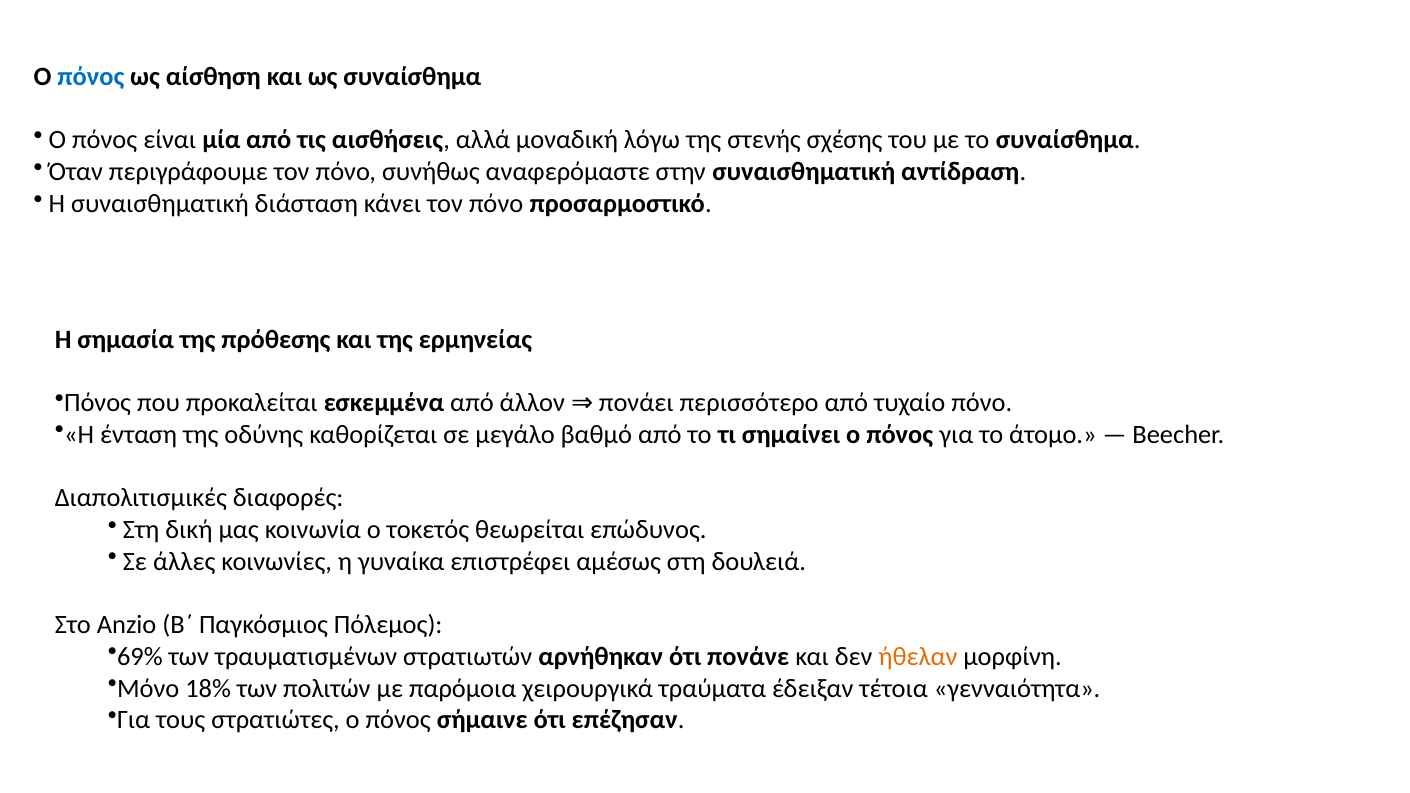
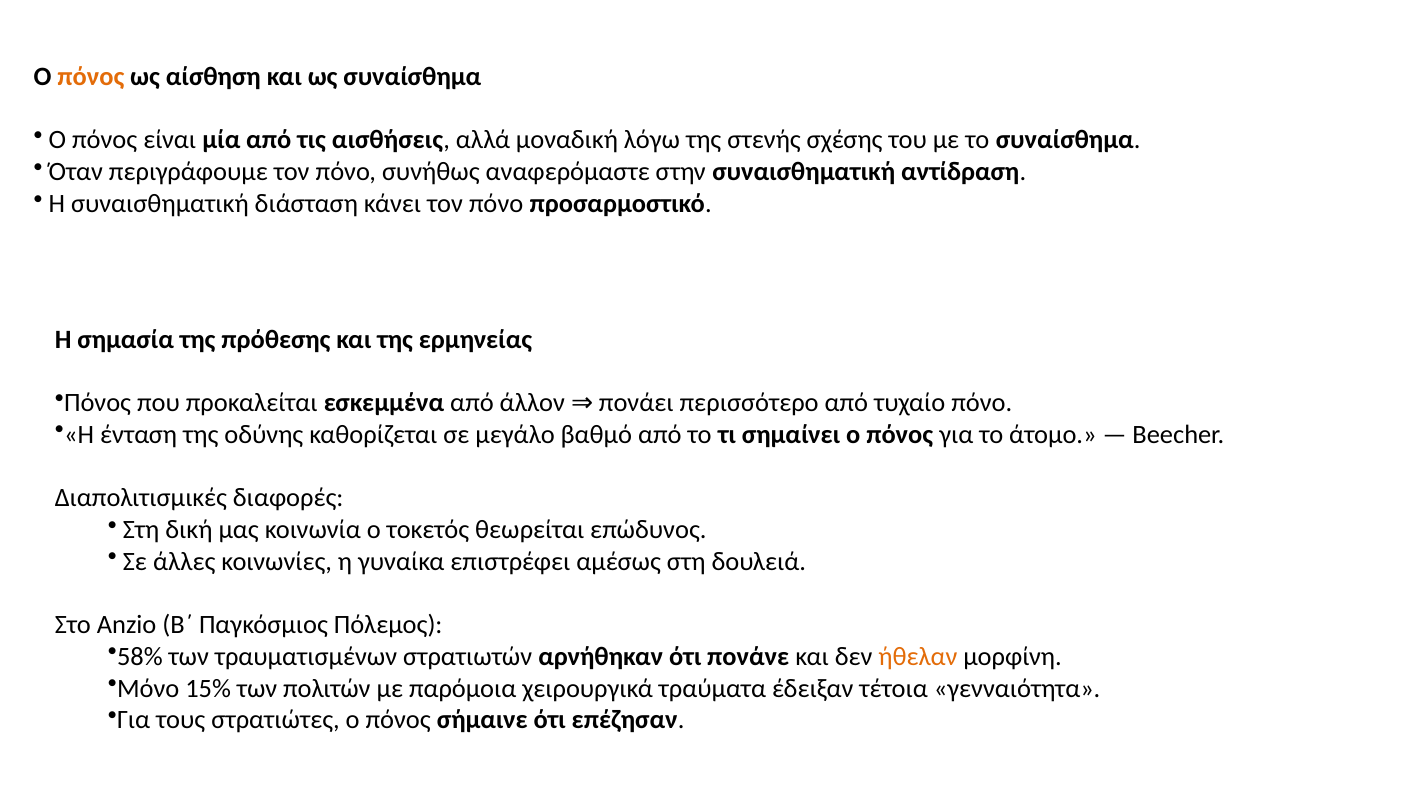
πόνος colour: blue -> orange (91, 77)
69%: 69% -> 58% (140, 657)
18%: 18% -> 15% (208, 688)
